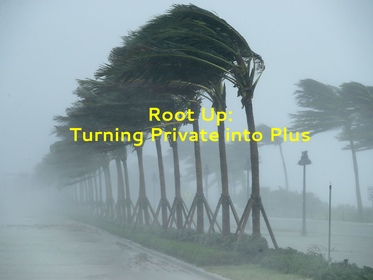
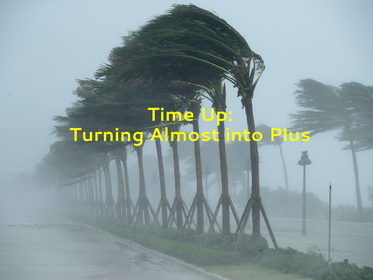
Root: Root -> Time (171, 115)
Private: Private -> Almost (185, 135)
